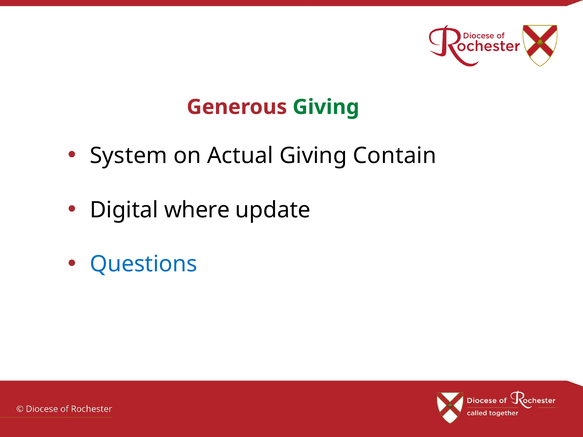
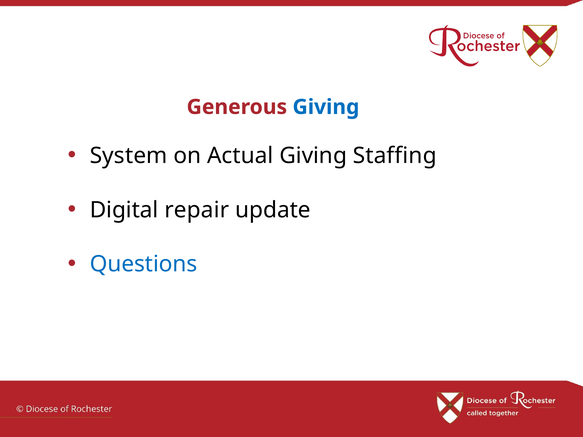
Giving colour: green -> blue (326, 107)
Contain: Contain -> Staffing (395, 156)
where: where -> repair (197, 210)
